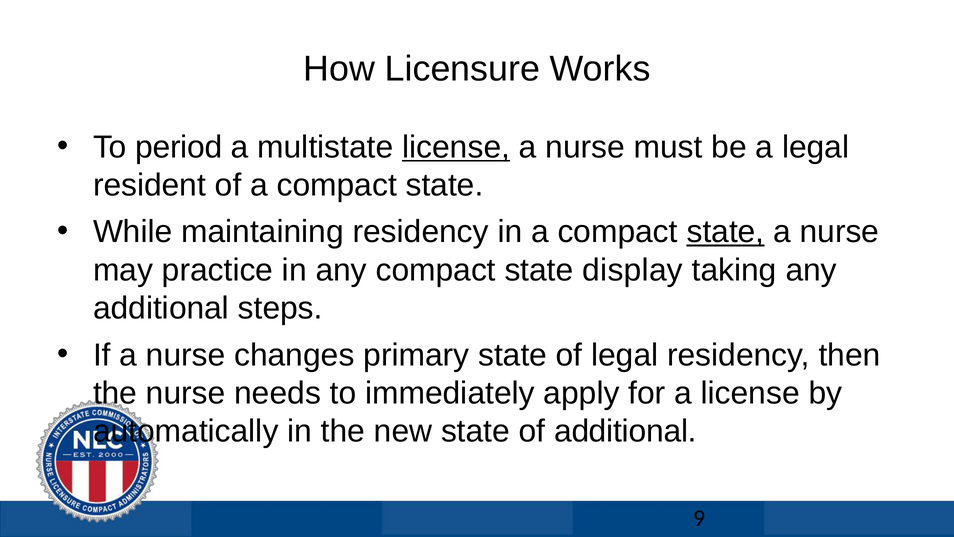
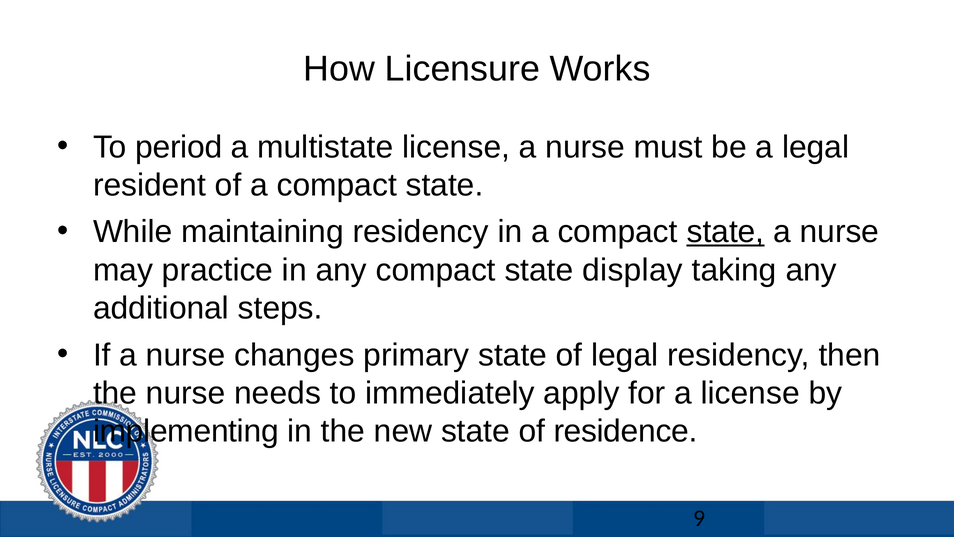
license underline: present -> none (456, 147)
automatically: automatically -> implementing (186, 431)
of additional: additional -> residence (625, 431)
